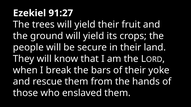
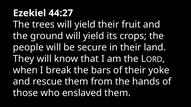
91:27: 91:27 -> 44:27 (61, 13)
